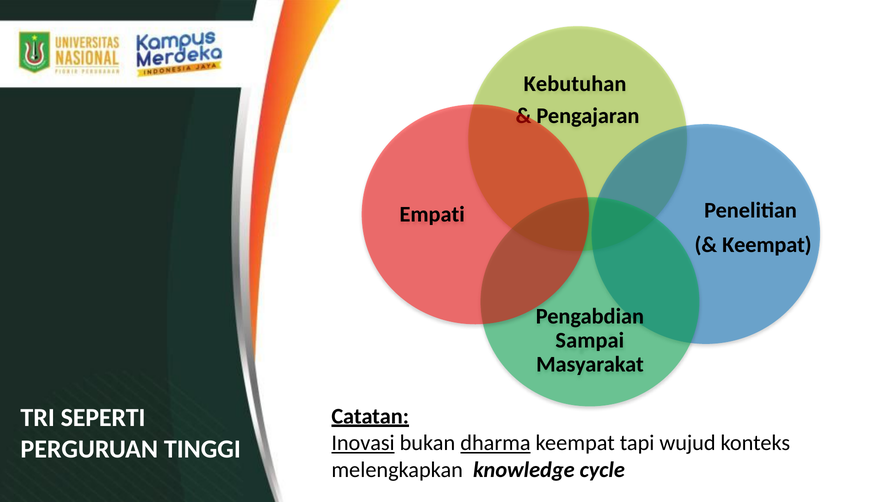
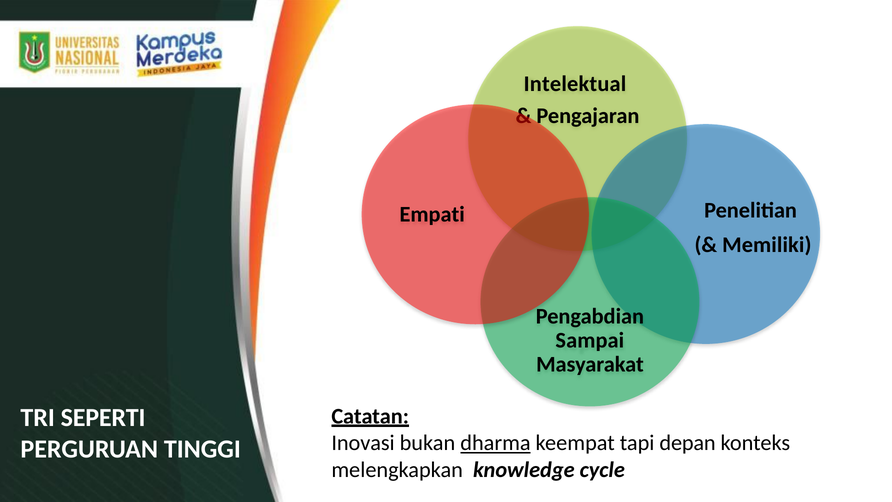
Kebutuhan: Kebutuhan -> Intelektual (575, 84)
Keempat: Keempat -> Memiliki (767, 245)
Inovasi underline: present -> none (363, 443)
wujud: wujud -> depan (688, 443)
